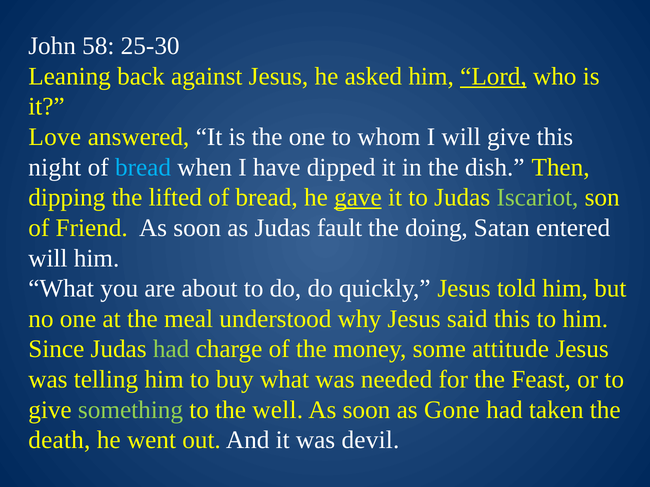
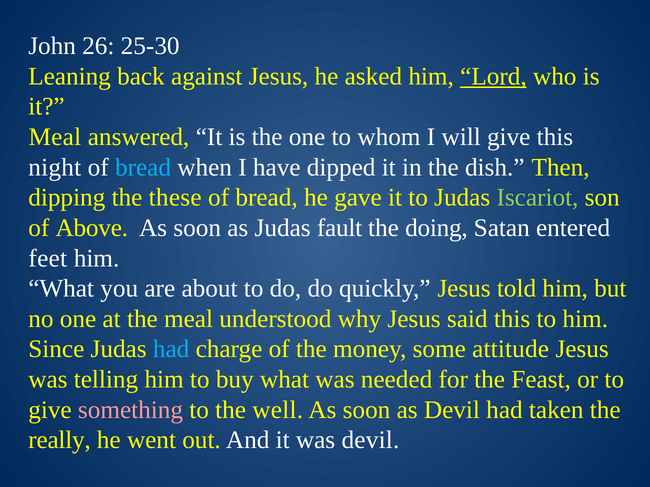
58: 58 -> 26 (98, 46)
Love: Love -> Meal (55, 137)
lifted: lifted -> these (175, 198)
gave underline: present -> none (358, 198)
Friend: Friend -> Above (92, 228)
will: will -> feet (48, 258)
had colour: light green -> light blue (171, 350)
something colour: light green -> pink (131, 410)
as Gone: Gone -> Devil (452, 410)
death: death -> really (60, 441)
